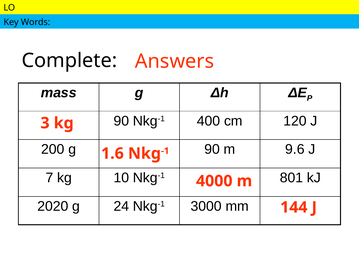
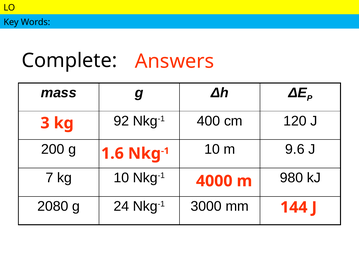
90: 90 -> 92 (121, 121)
90: 90 -> 10 (212, 150)
801: 801 -> 980 (291, 178)
2020: 2020 -> 2080 (53, 206)
